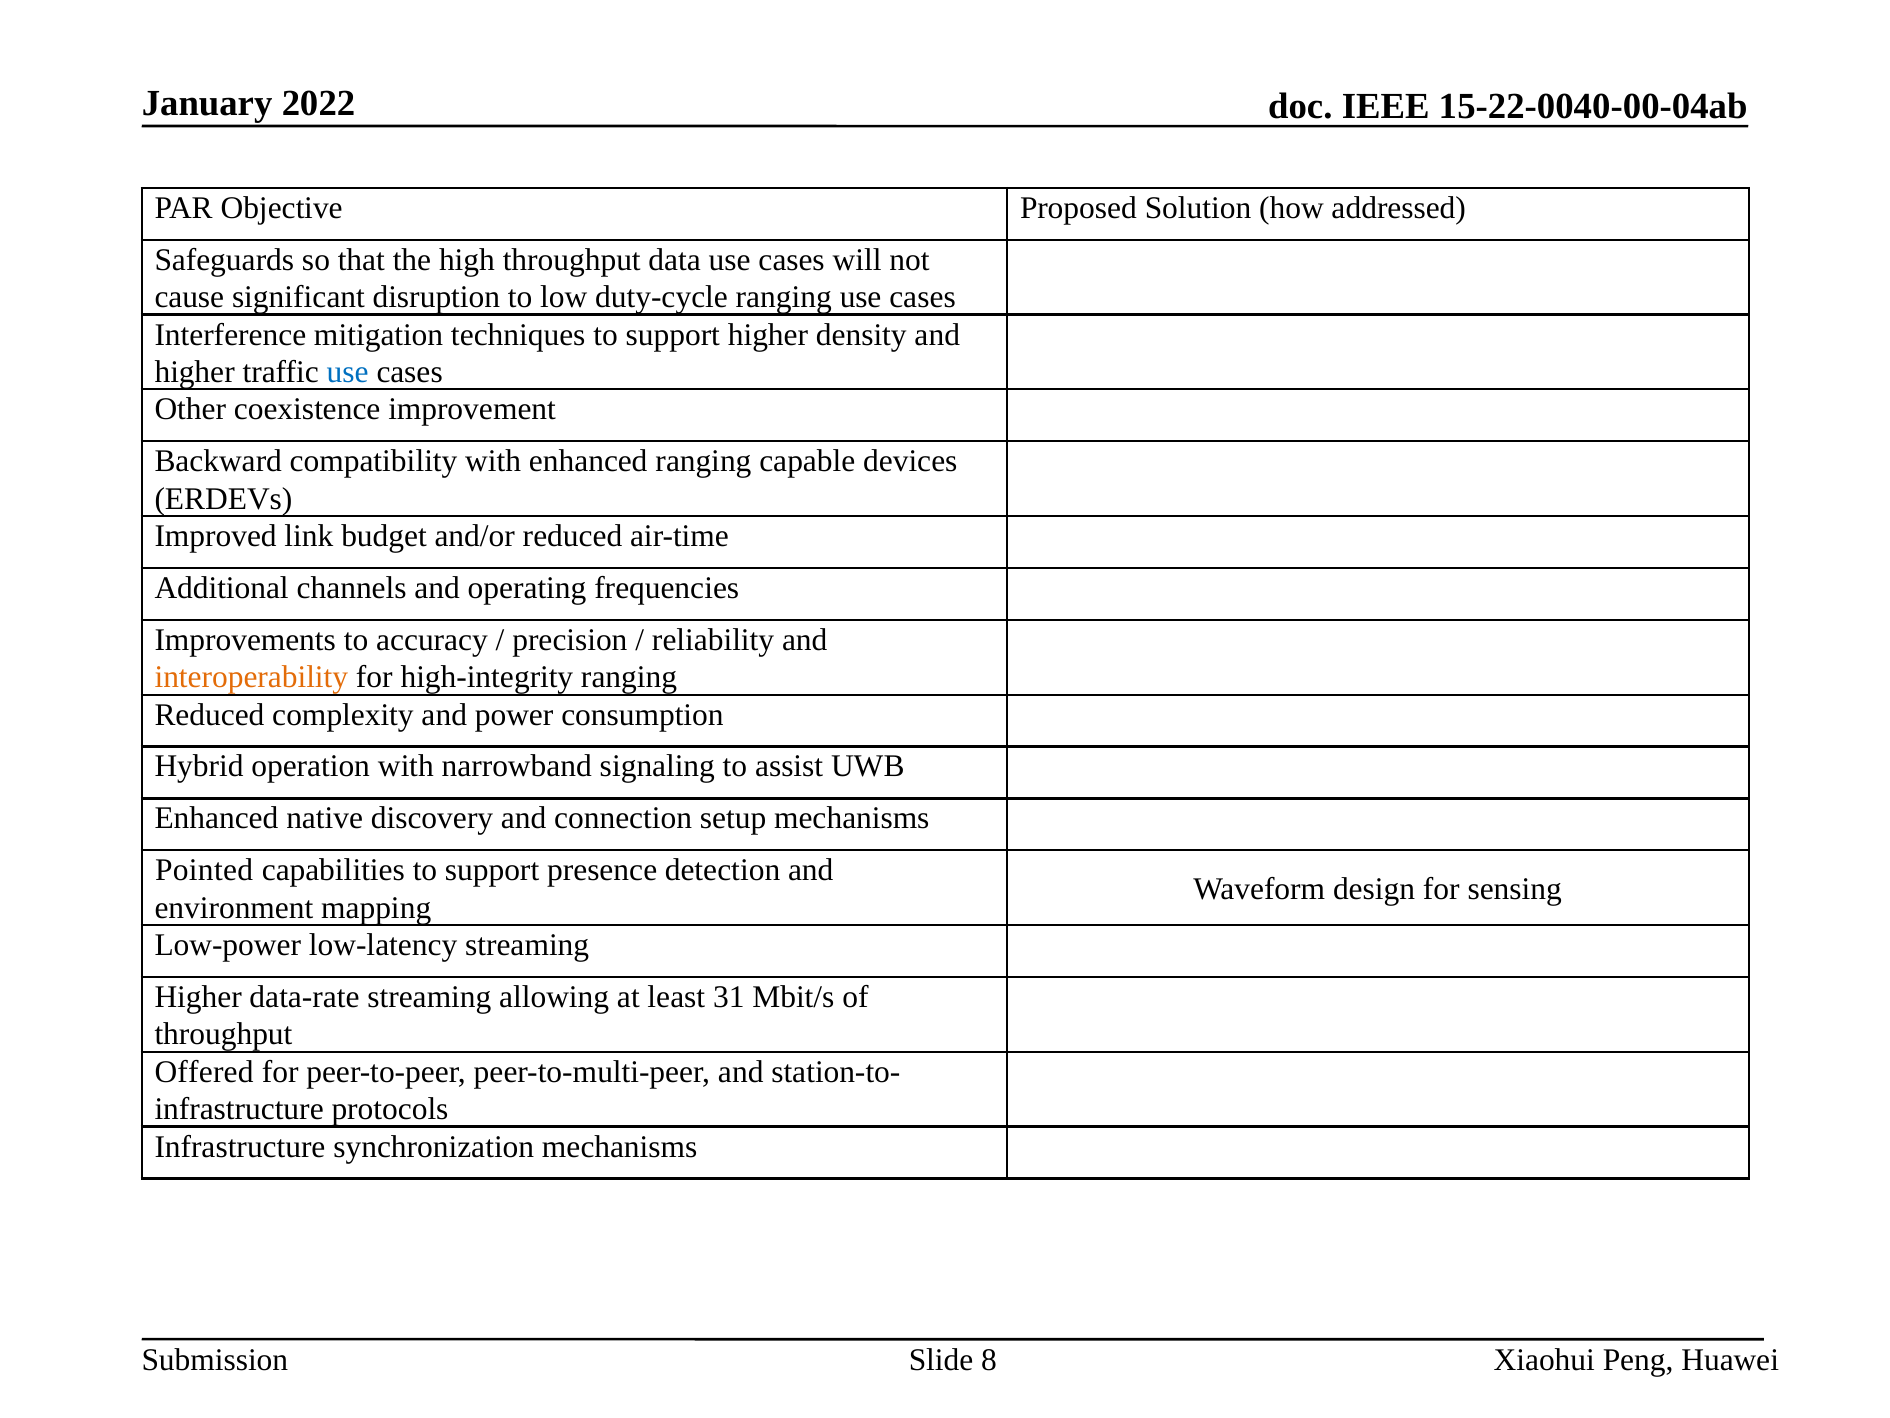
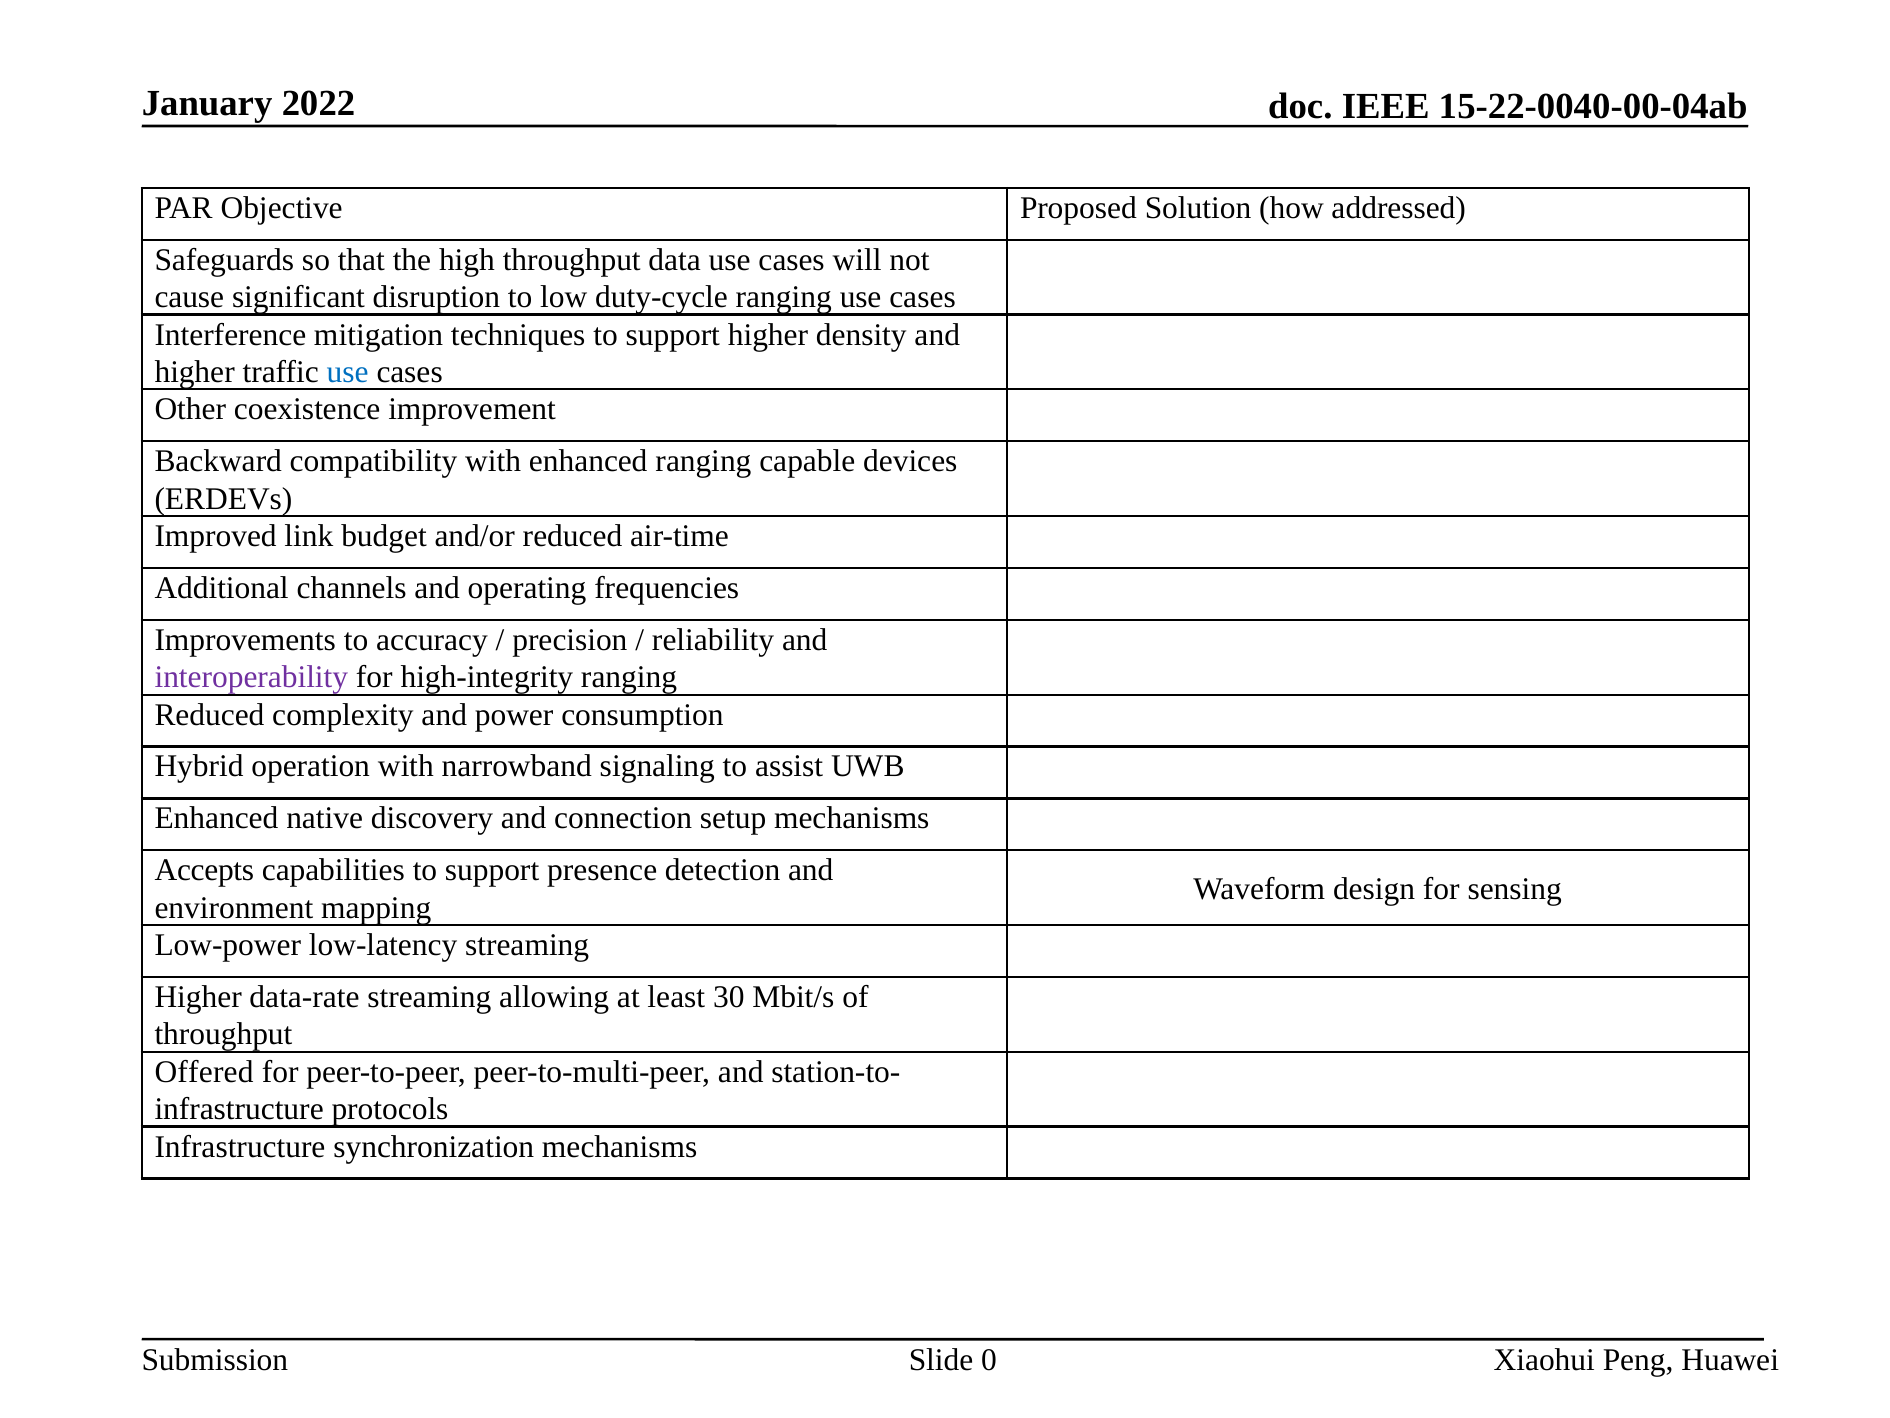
interoperability colour: orange -> purple (251, 677)
Pointed: Pointed -> Accepts (204, 870)
31: 31 -> 30 (729, 997)
8: 8 -> 0 (989, 1359)
